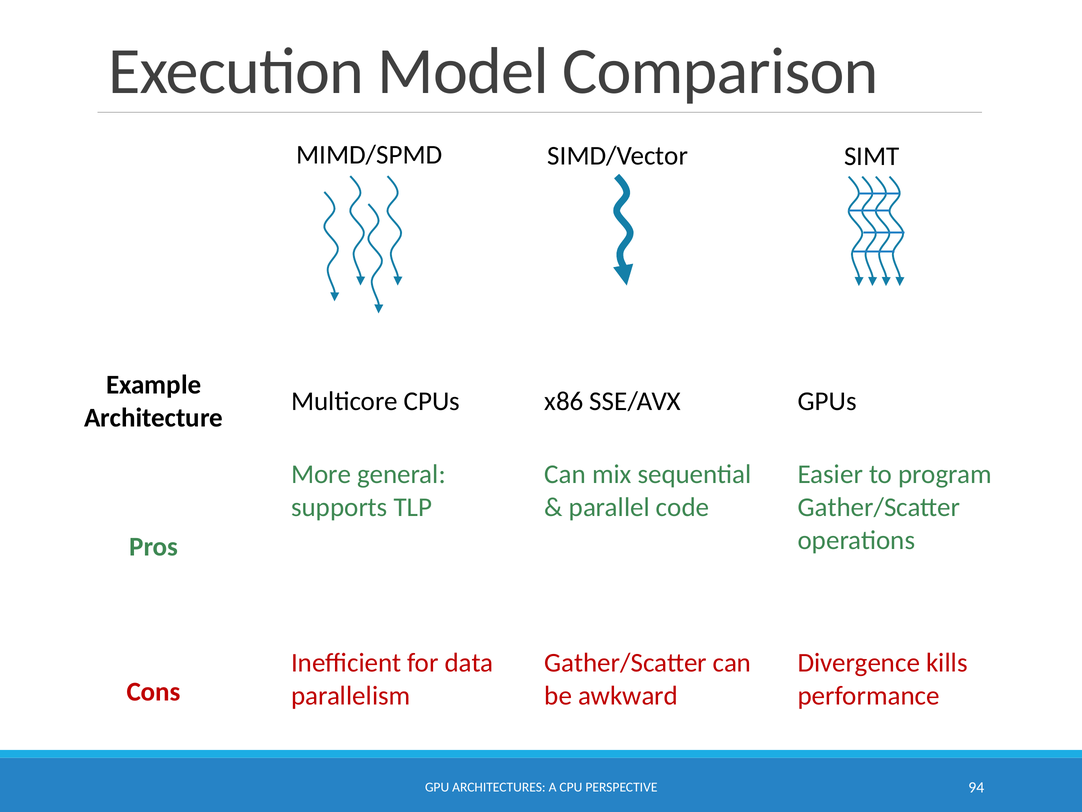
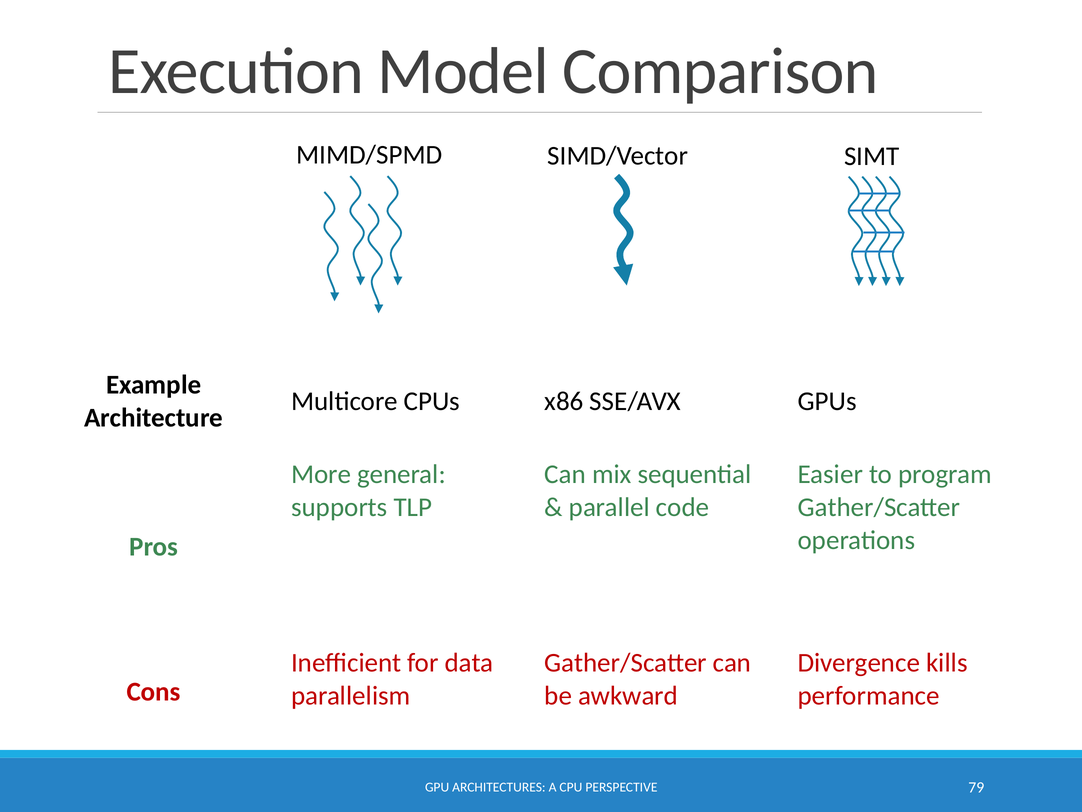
94: 94 -> 79 (976, 787)
